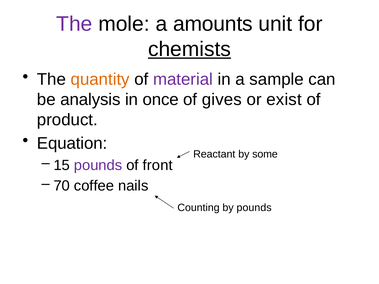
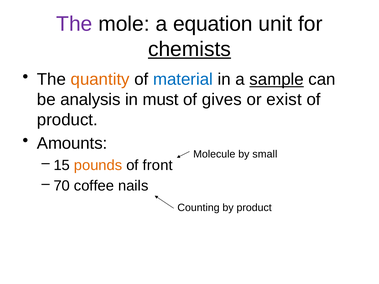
amounts: amounts -> equation (213, 24)
material colour: purple -> blue (183, 80)
sample underline: none -> present (277, 80)
once: once -> must (161, 100)
Equation: Equation -> Amounts (72, 144)
Reactant: Reactant -> Molecule (214, 154)
some: some -> small (265, 154)
pounds colour: purple -> orange (98, 165)
by pounds: pounds -> product (254, 208)
